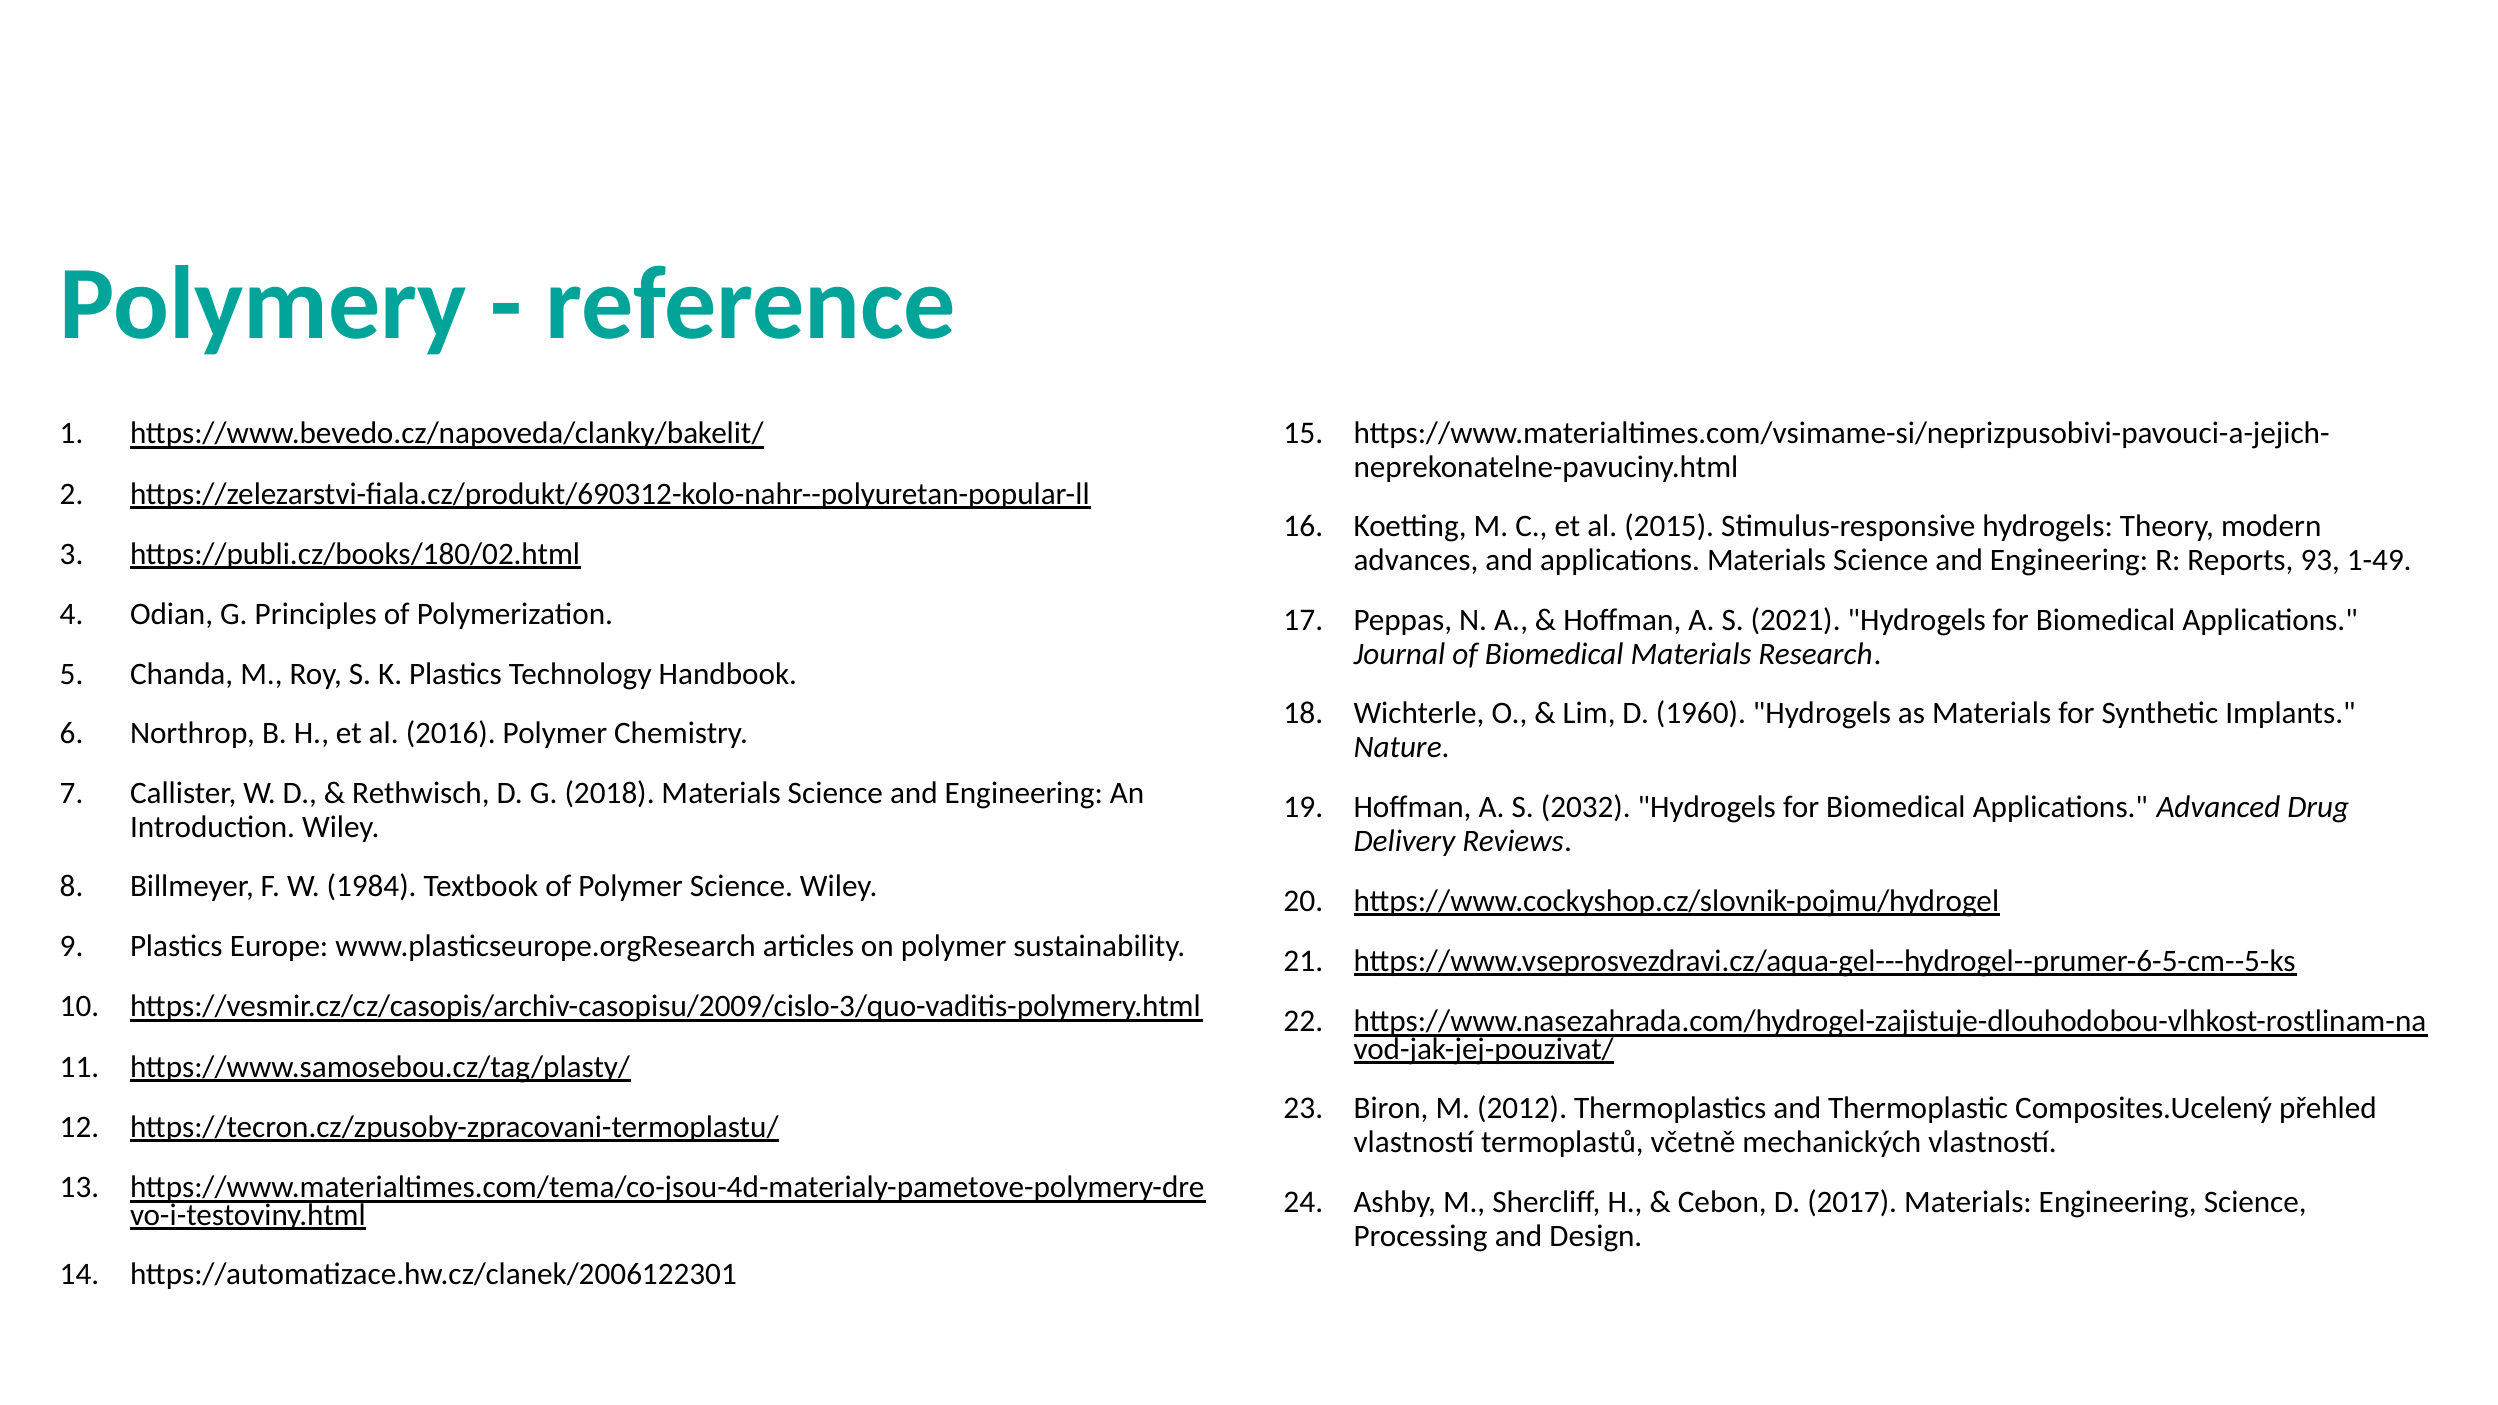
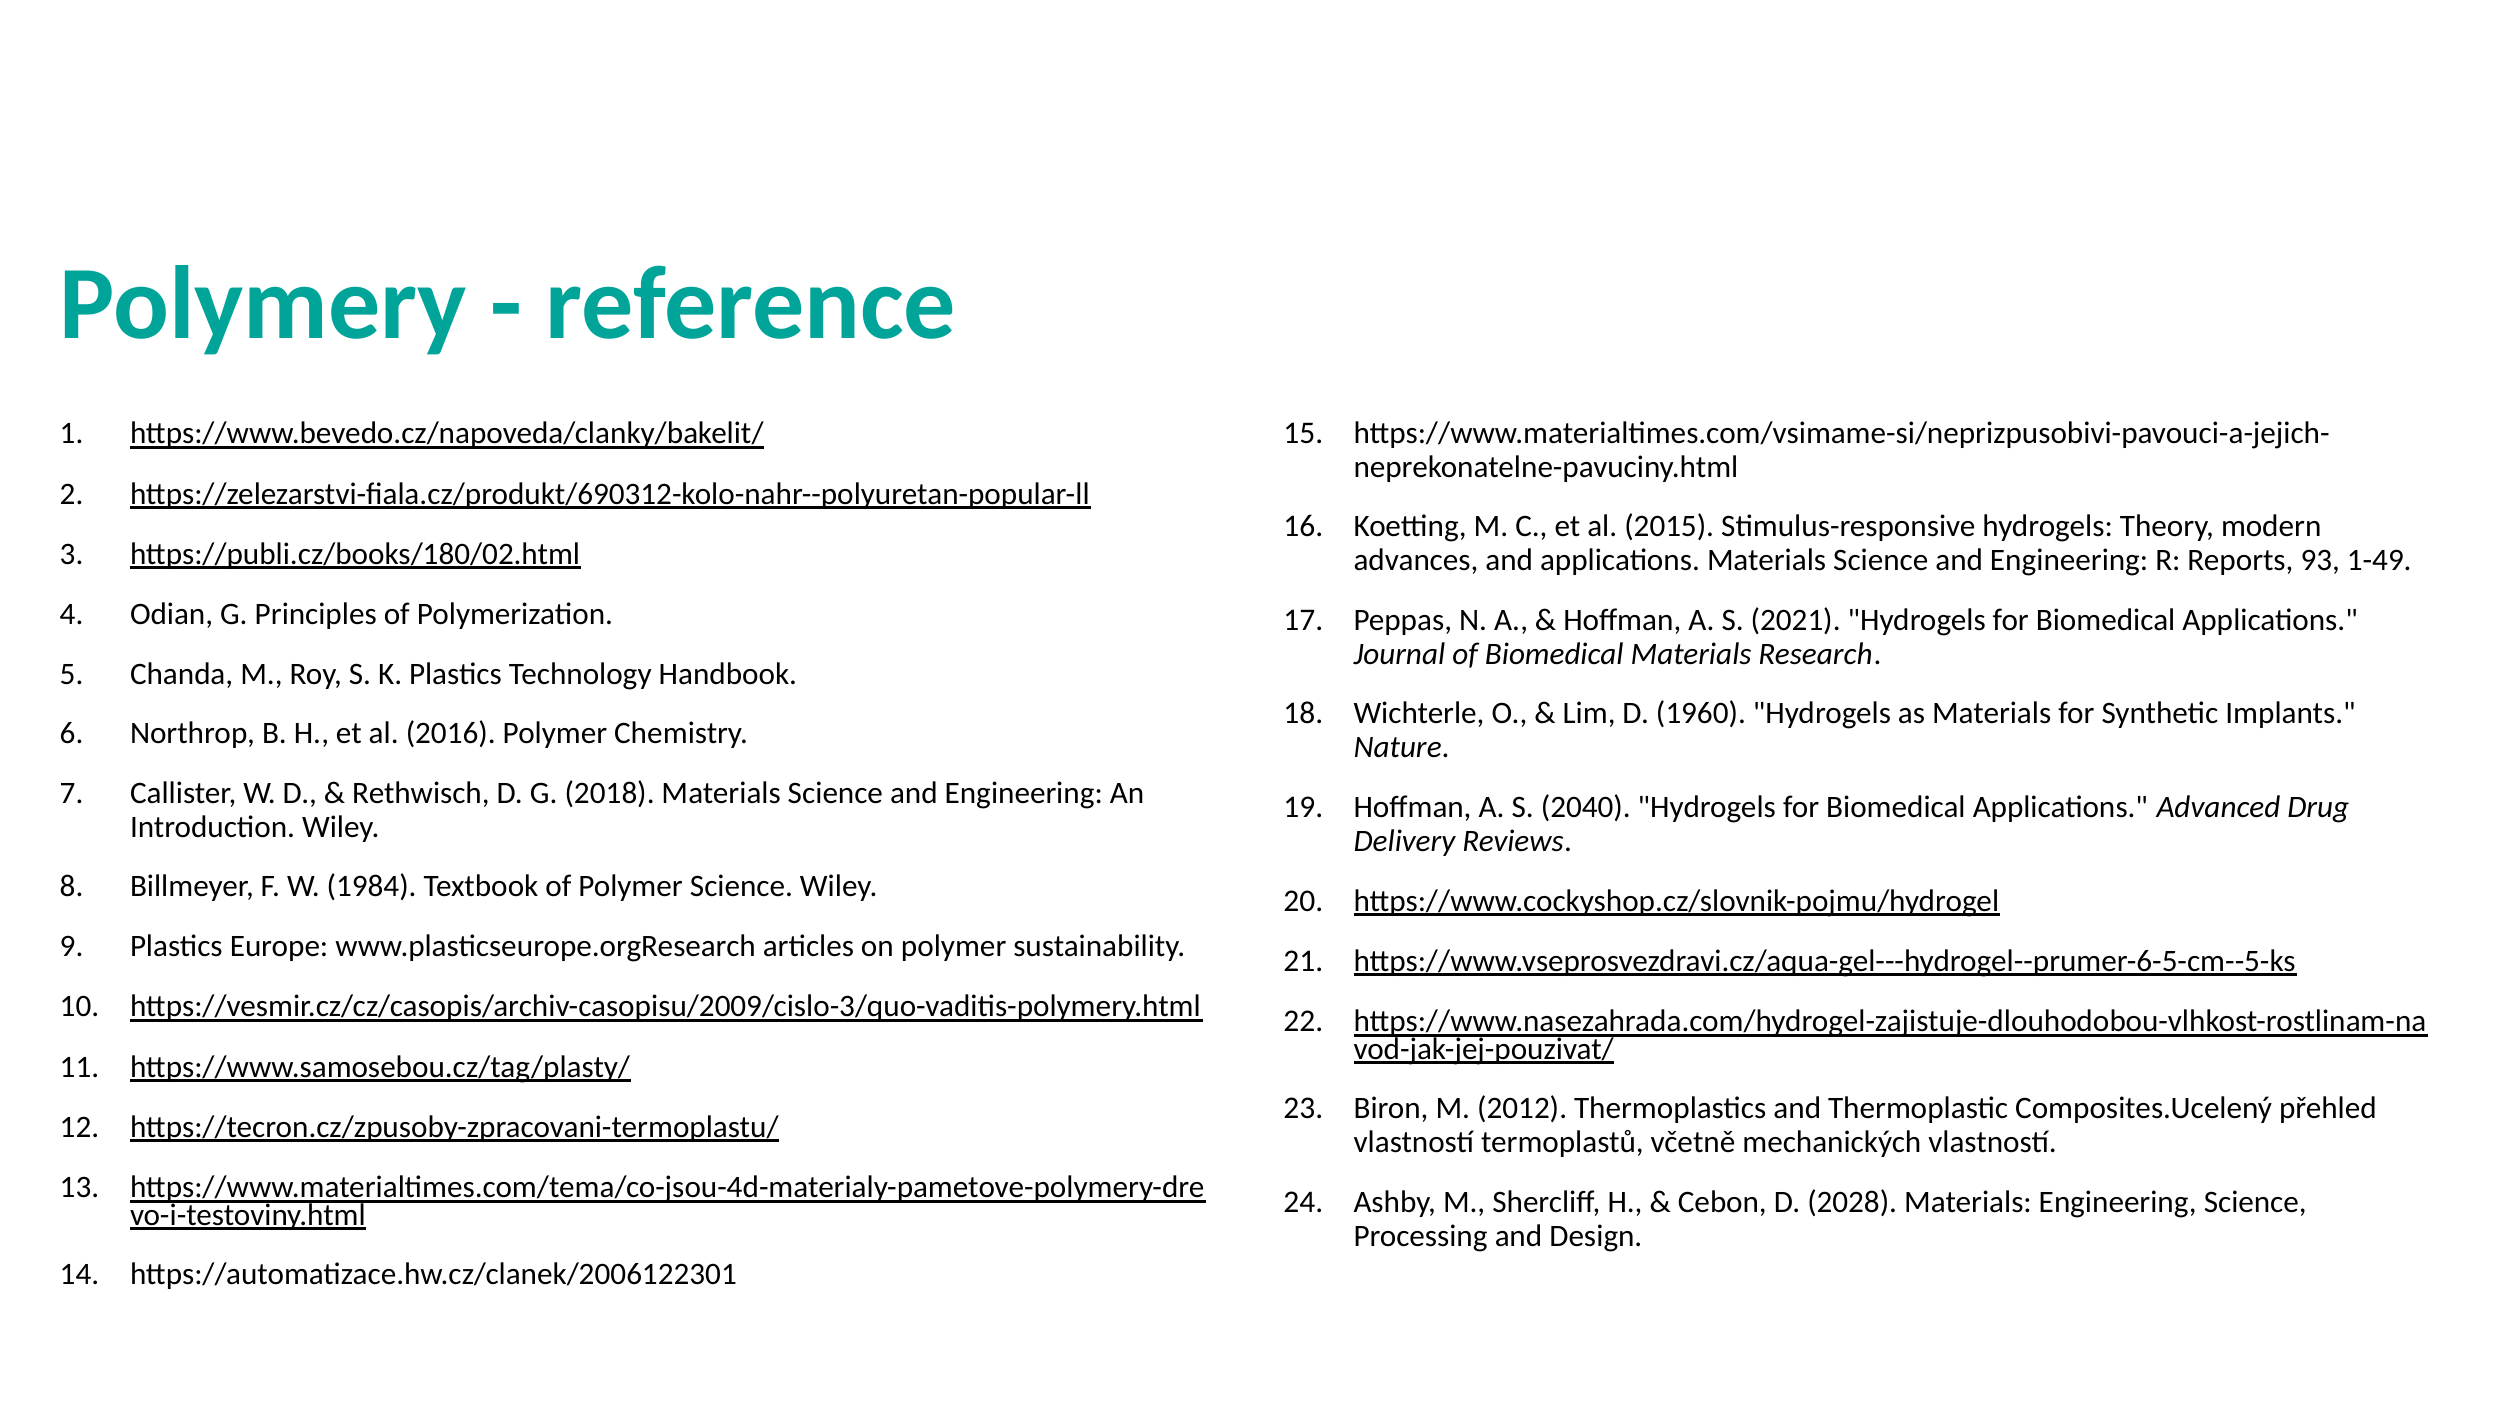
2032: 2032 -> 2040 (1586, 807)
2017: 2017 -> 2028 (1852, 1202)
